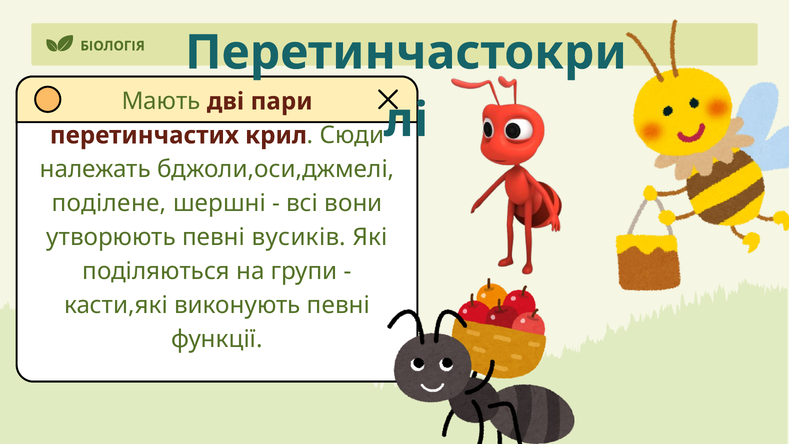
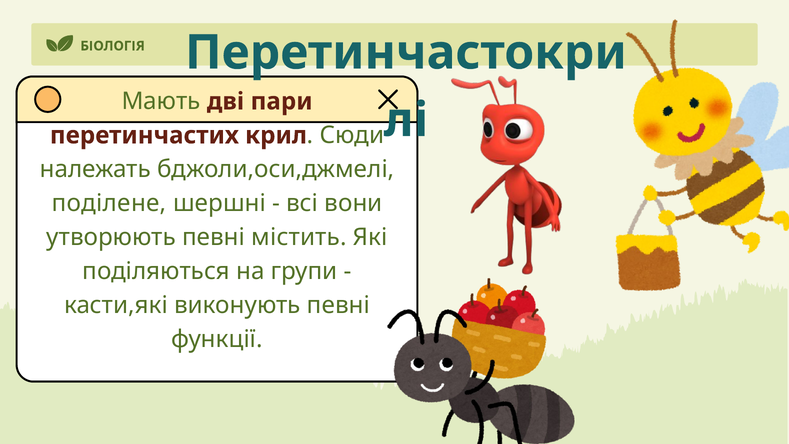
вусиків: вусиків -> містить (299, 237)
